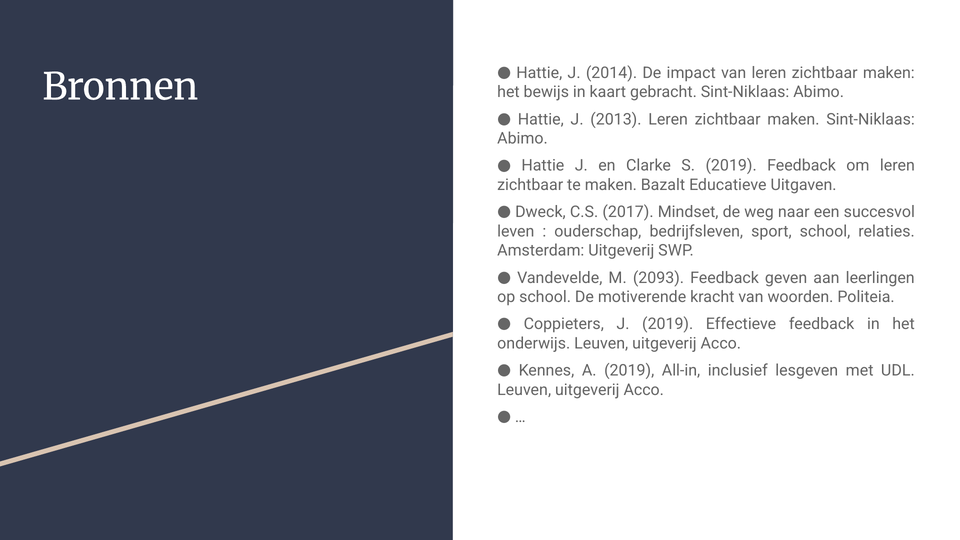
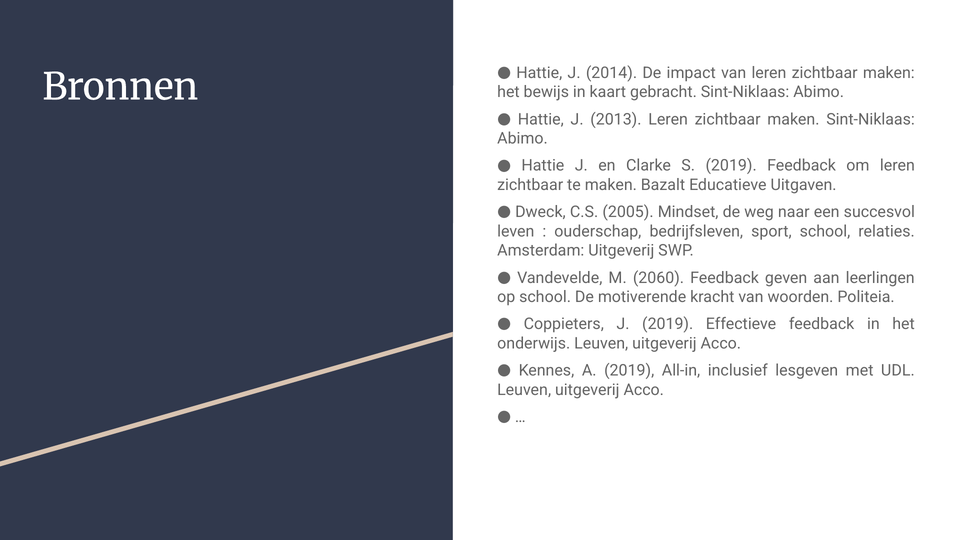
2017: 2017 -> 2005 (628, 212)
2093: 2093 -> 2060 (658, 278)
